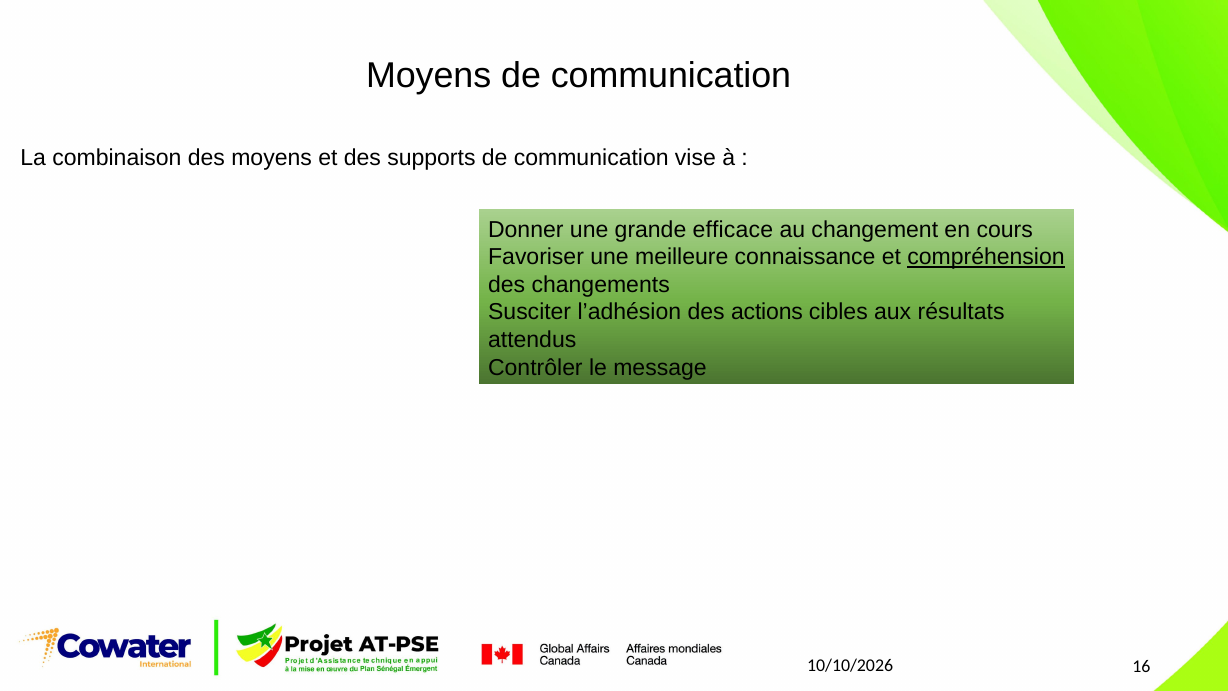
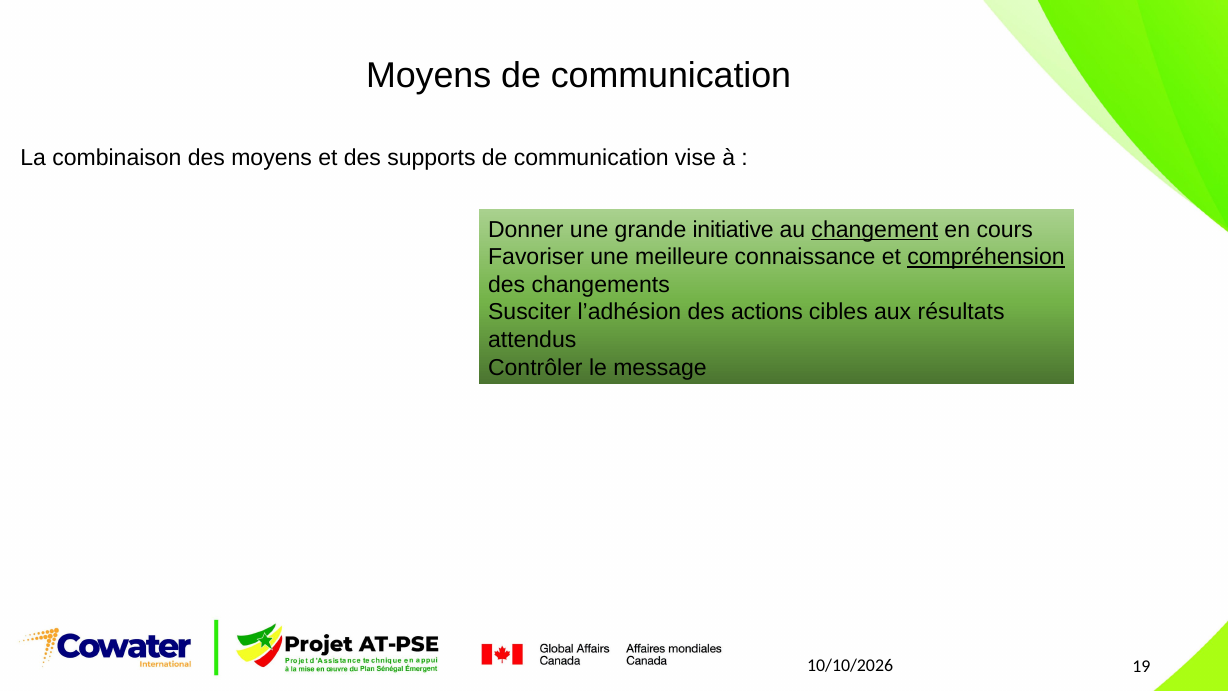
efficace: efficace -> initiative (733, 229)
changement underline: none -> present (875, 229)
16: 16 -> 19 (1142, 666)
